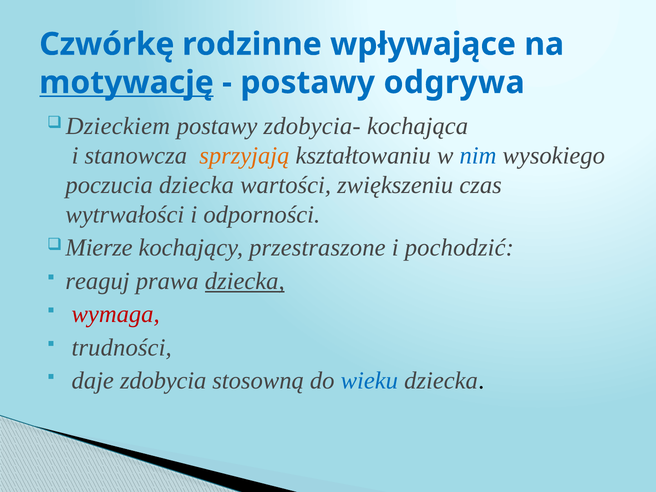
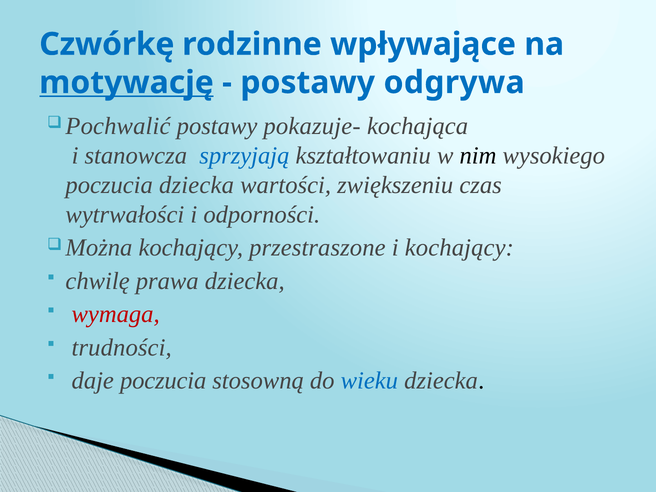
Dzieckiem: Dzieckiem -> Pochwalić (118, 126)
zdobycia-: zdobycia- -> pokazuje- (312, 126)
sprzyjają colour: orange -> blue (244, 156)
nim colour: blue -> black (478, 156)
Mierze: Mierze -> Można (99, 248)
i pochodzić: pochodzić -> kochający (459, 248)
reaguj: reaguj -> chwilę (98, 281)
dziecka underline: present -> none (245, 281)
daje zdobycia: zdobycia -> poczucia (163, 381)
